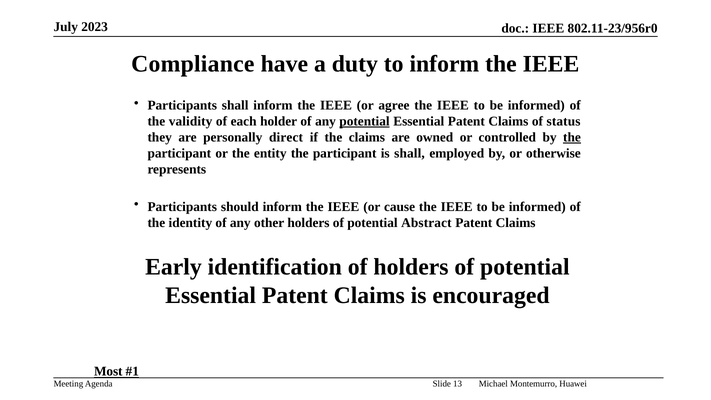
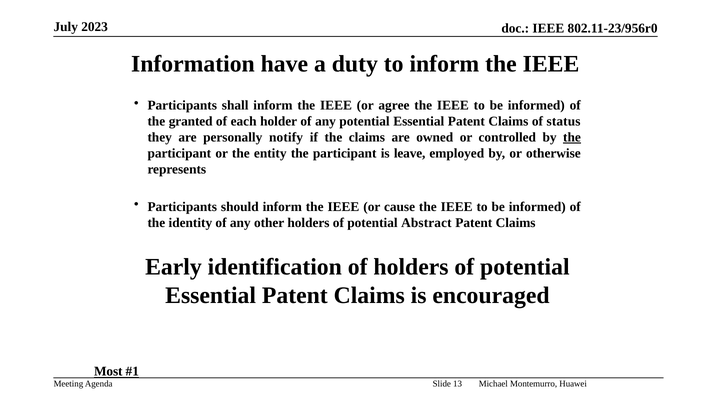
Compliance: Compliance -> Information (193, 64)
validity: validity -> granted (191, 121)
potential underline: present -> none (365, 121)
direct: direct -> notify (286, 137)
is shall: shall -> leave (410, 153)
